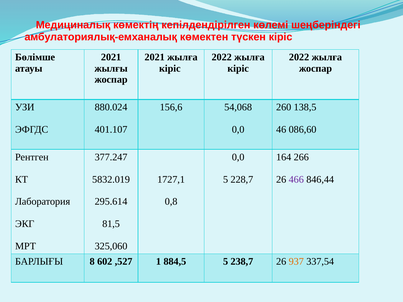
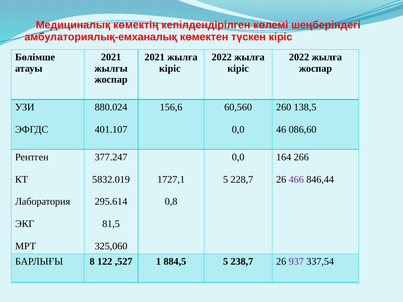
54,068: 54,068 -> 60,560 (238, 107)
602: 602 -> 122 (105, 262)
937 colour: orange -> purple (296, 262)
